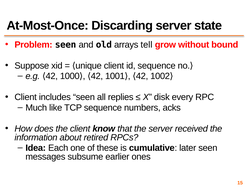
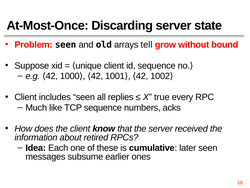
disk: disk -> true (162, 97)
